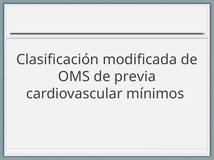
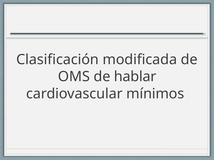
previa: previa -> hablar (135, 77)
